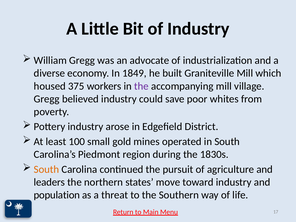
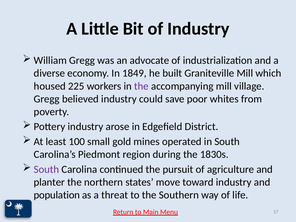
375: 375 -> 225 (76, 86)
South colour: orange -> purple (46, 169)
leaders: leaders -> planter (49, 182)
